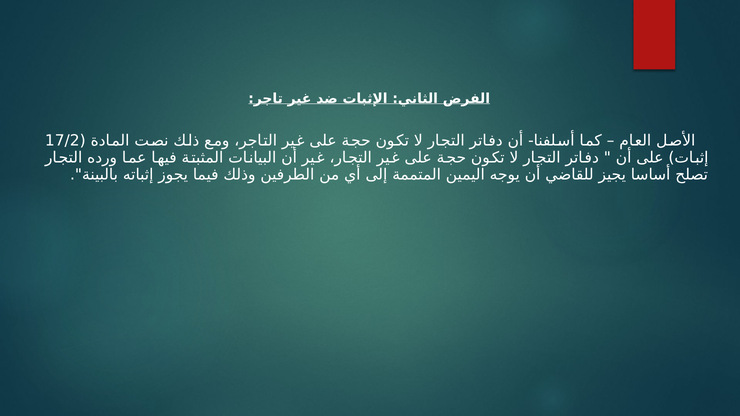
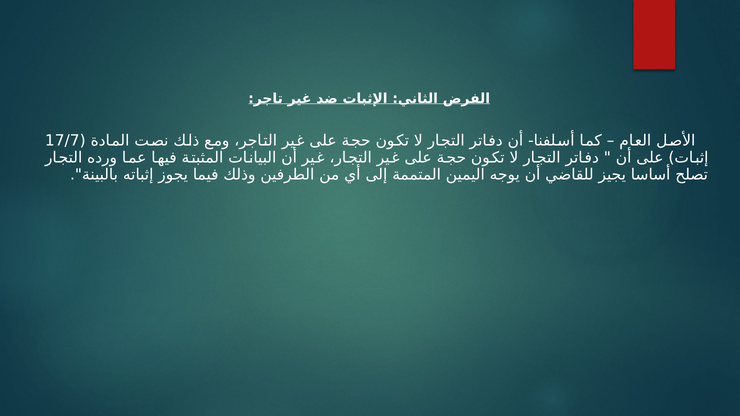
17/2: 17/2 -> 17/7 (62, 141)
